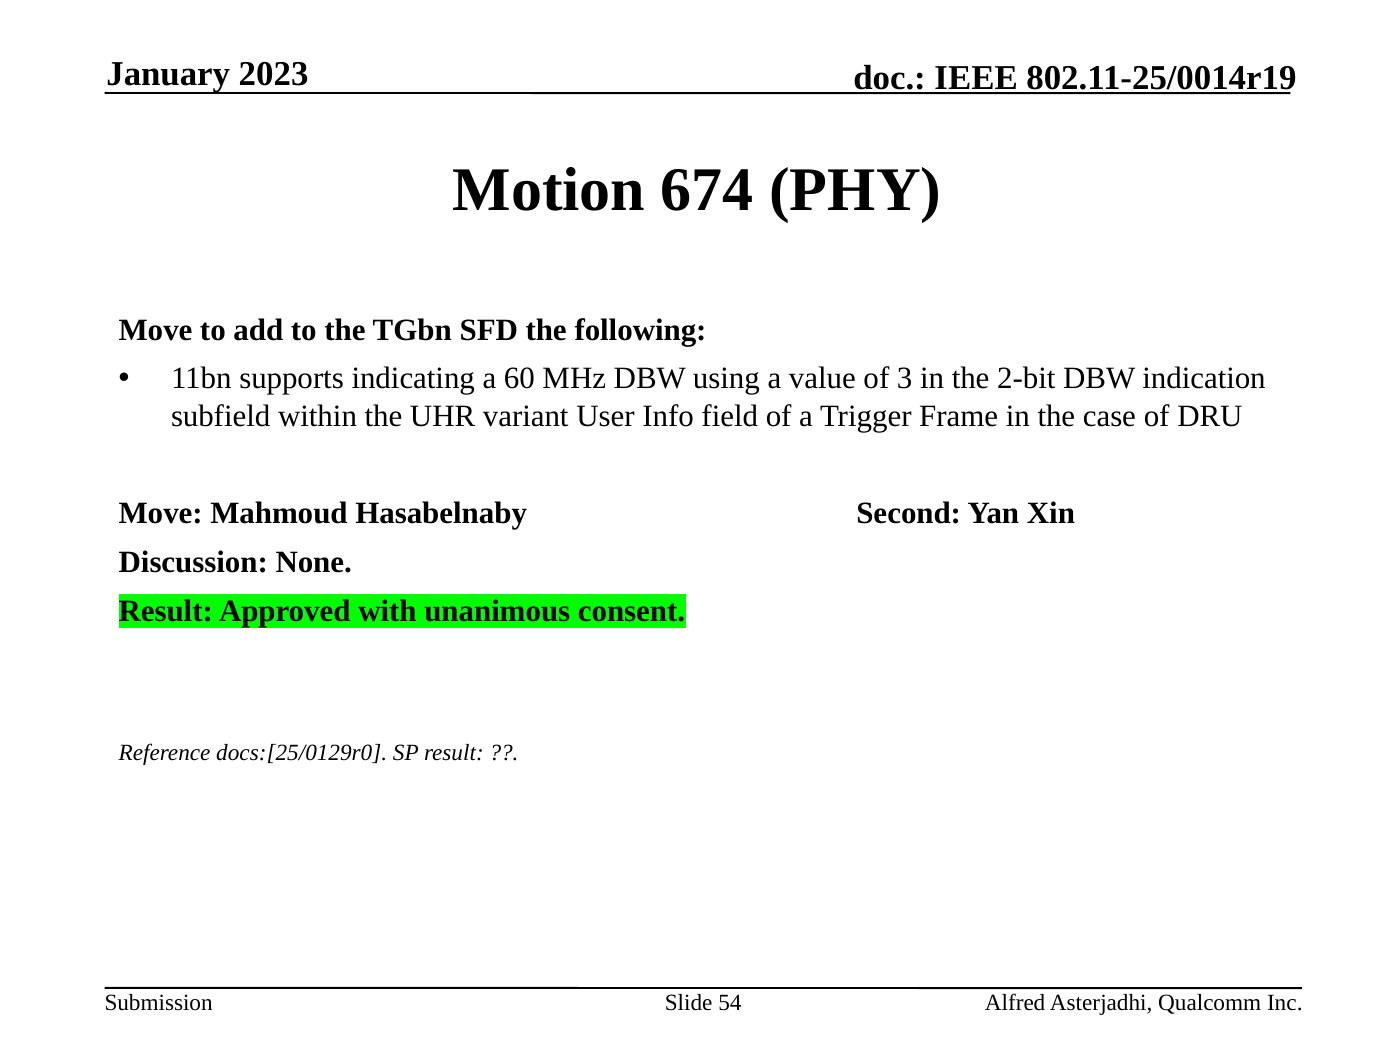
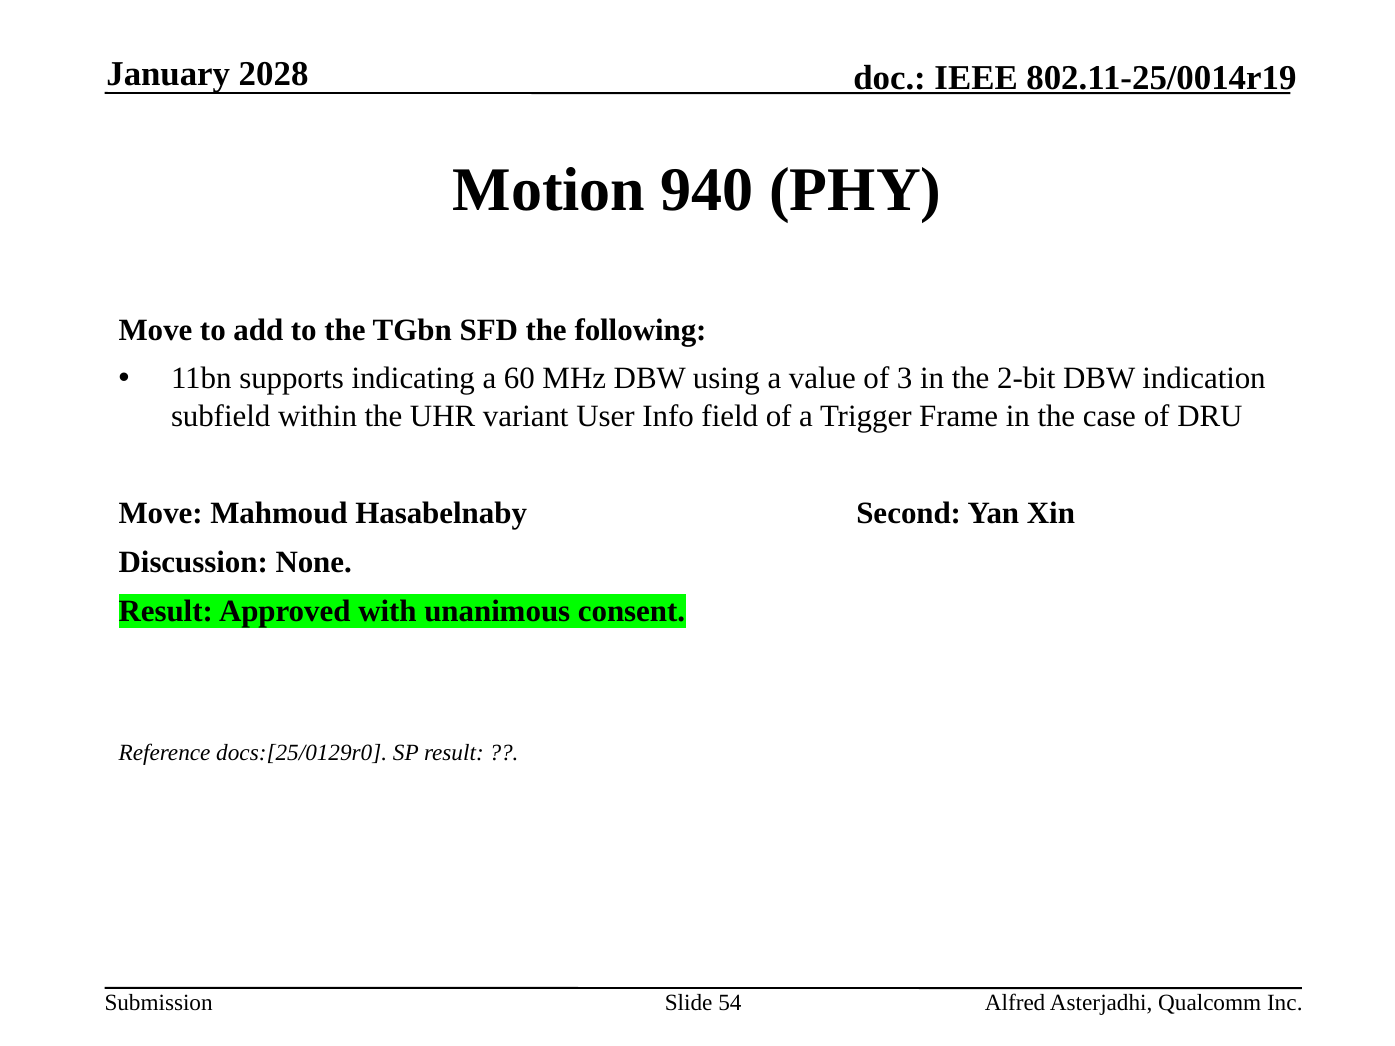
2023: 2023 -> 2028 (274, 74)
674: 674 -> 940 (707, 190)
